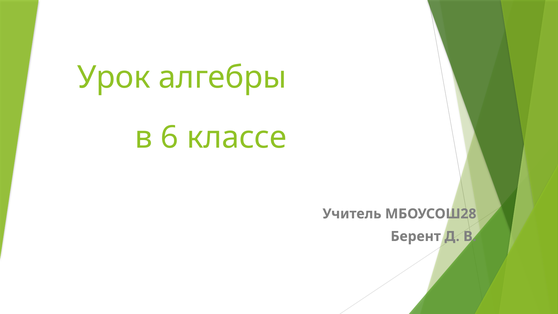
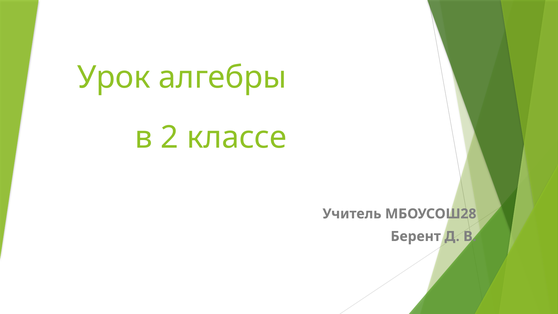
6: 6 -> 2 (170, 138)
